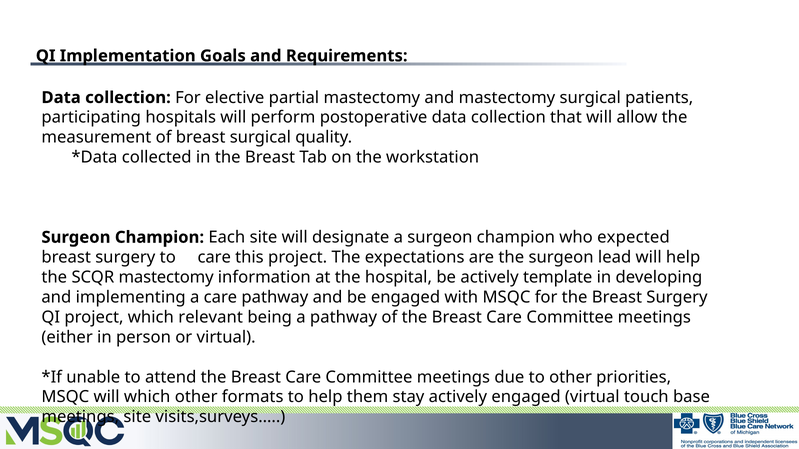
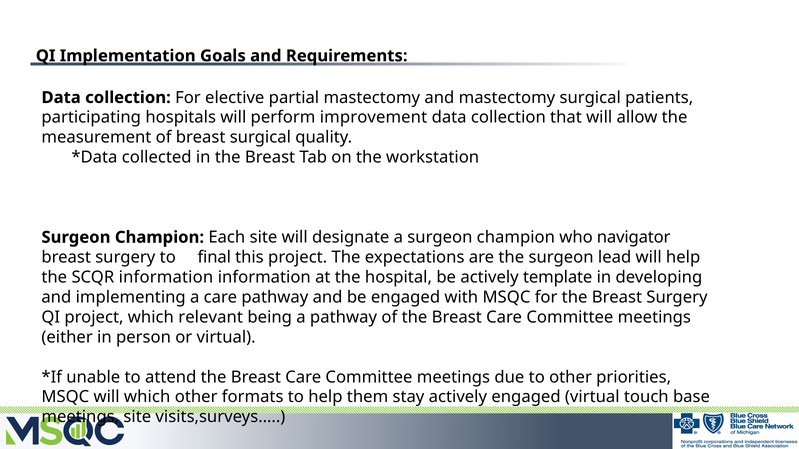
postoperative: postoperative -> improvement (373, 118)
expected: expected -> navigator (634, 238)
to care: care -> final (214, 257)
SCQR mastectomy: mastectomy -> information (166, 277)
